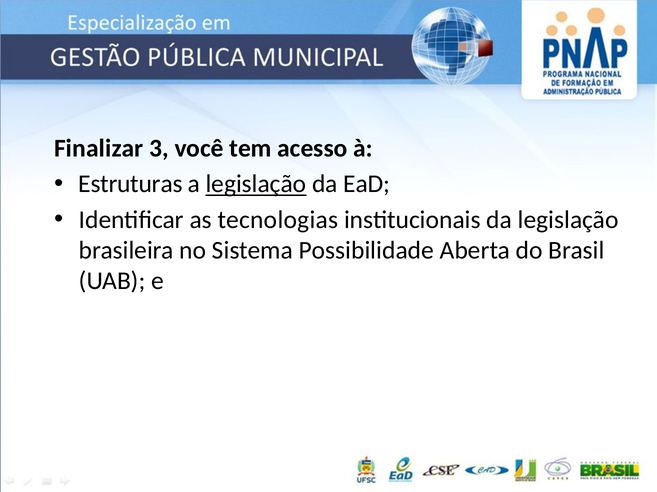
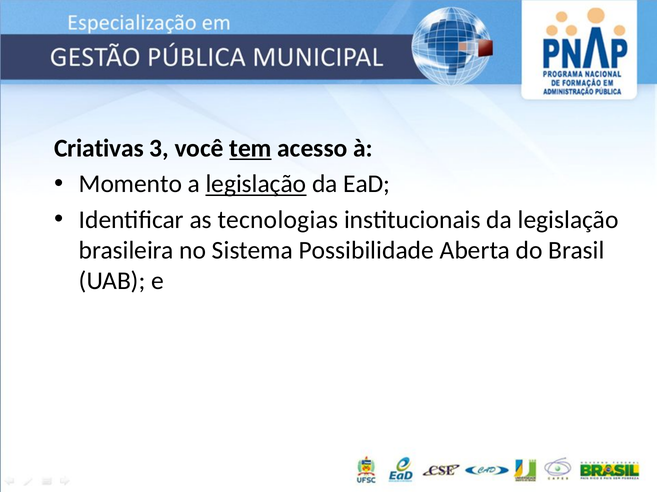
Finalizar: Finalizar -> Criativas (99, 149)
tem underline: none -> present (251, 149)
Estruturas: Estruturas -> Momento (130, 184)
